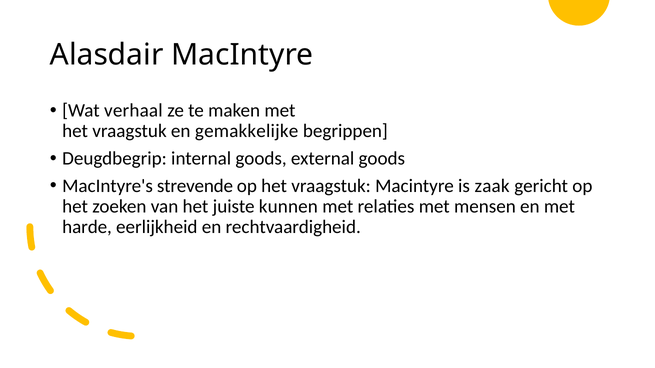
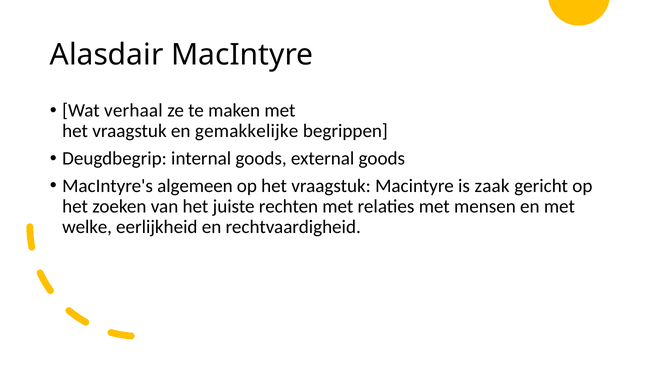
strevende: strevende -> algemeen (195, 186)
kunnen: kunnen -> rechten (288, 207)
harde: harde -> welke (87, 227)
